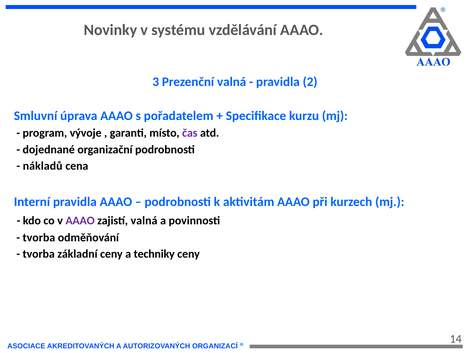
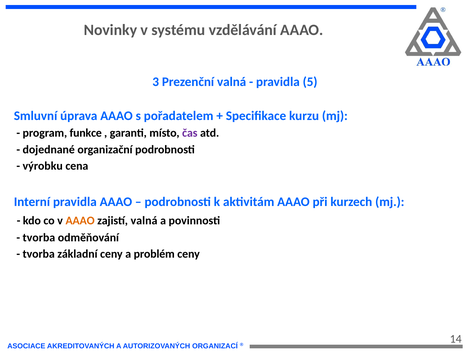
2: 2 -> 5 (310, 82)
vývoje: vývoje -> funkce (86, 133)
nákladů: nákladů -> výrobku (43, 166)
AAAO colour: purple -> orange (80, 220)
techniky: techniky -> problém (154, 254)
